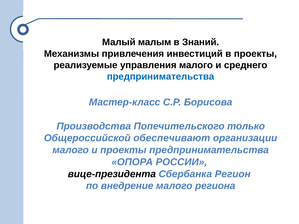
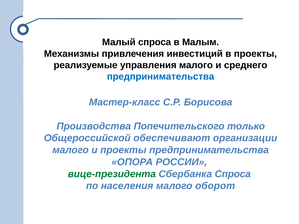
Малый малым: малым -> спроса (155, 42)
Знаний: Знаний -> Малым (201, 42)
вице-президента colour: black -> green (112, 174)
Сбербанка Регион: Регион -> Спроса (233, 174)
внедрение: внедрение -> населения (127, 186)
региона: региона -> оборот (215, 186)
